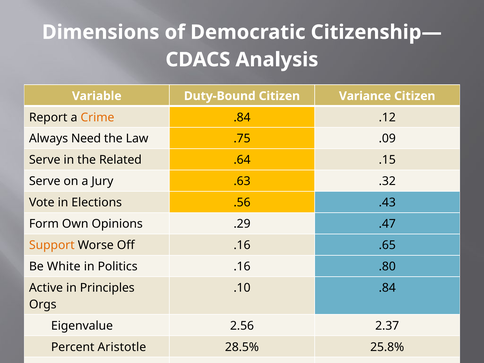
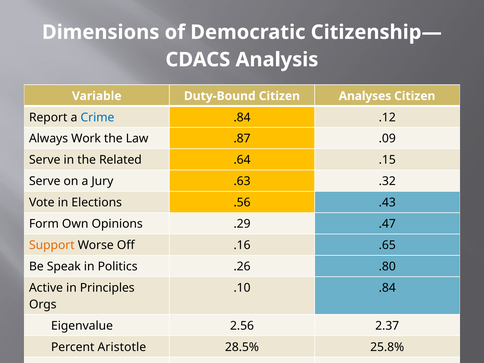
Variance: Variance -> Analyses (365, 96)
Crime colour: orange -> blue (97, 117)
Need: Need -> Work (86, 139)
.75: .75 -> .87 (242, 139)
White: White -> Speak (64, 267)
Politics .16: .16 -> .26 (242, 267)
